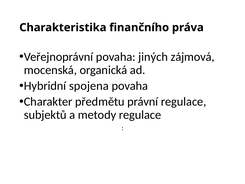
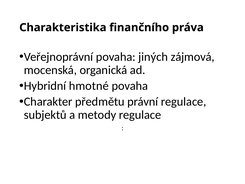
spojena: spojena -> hmotné (89, 86)
